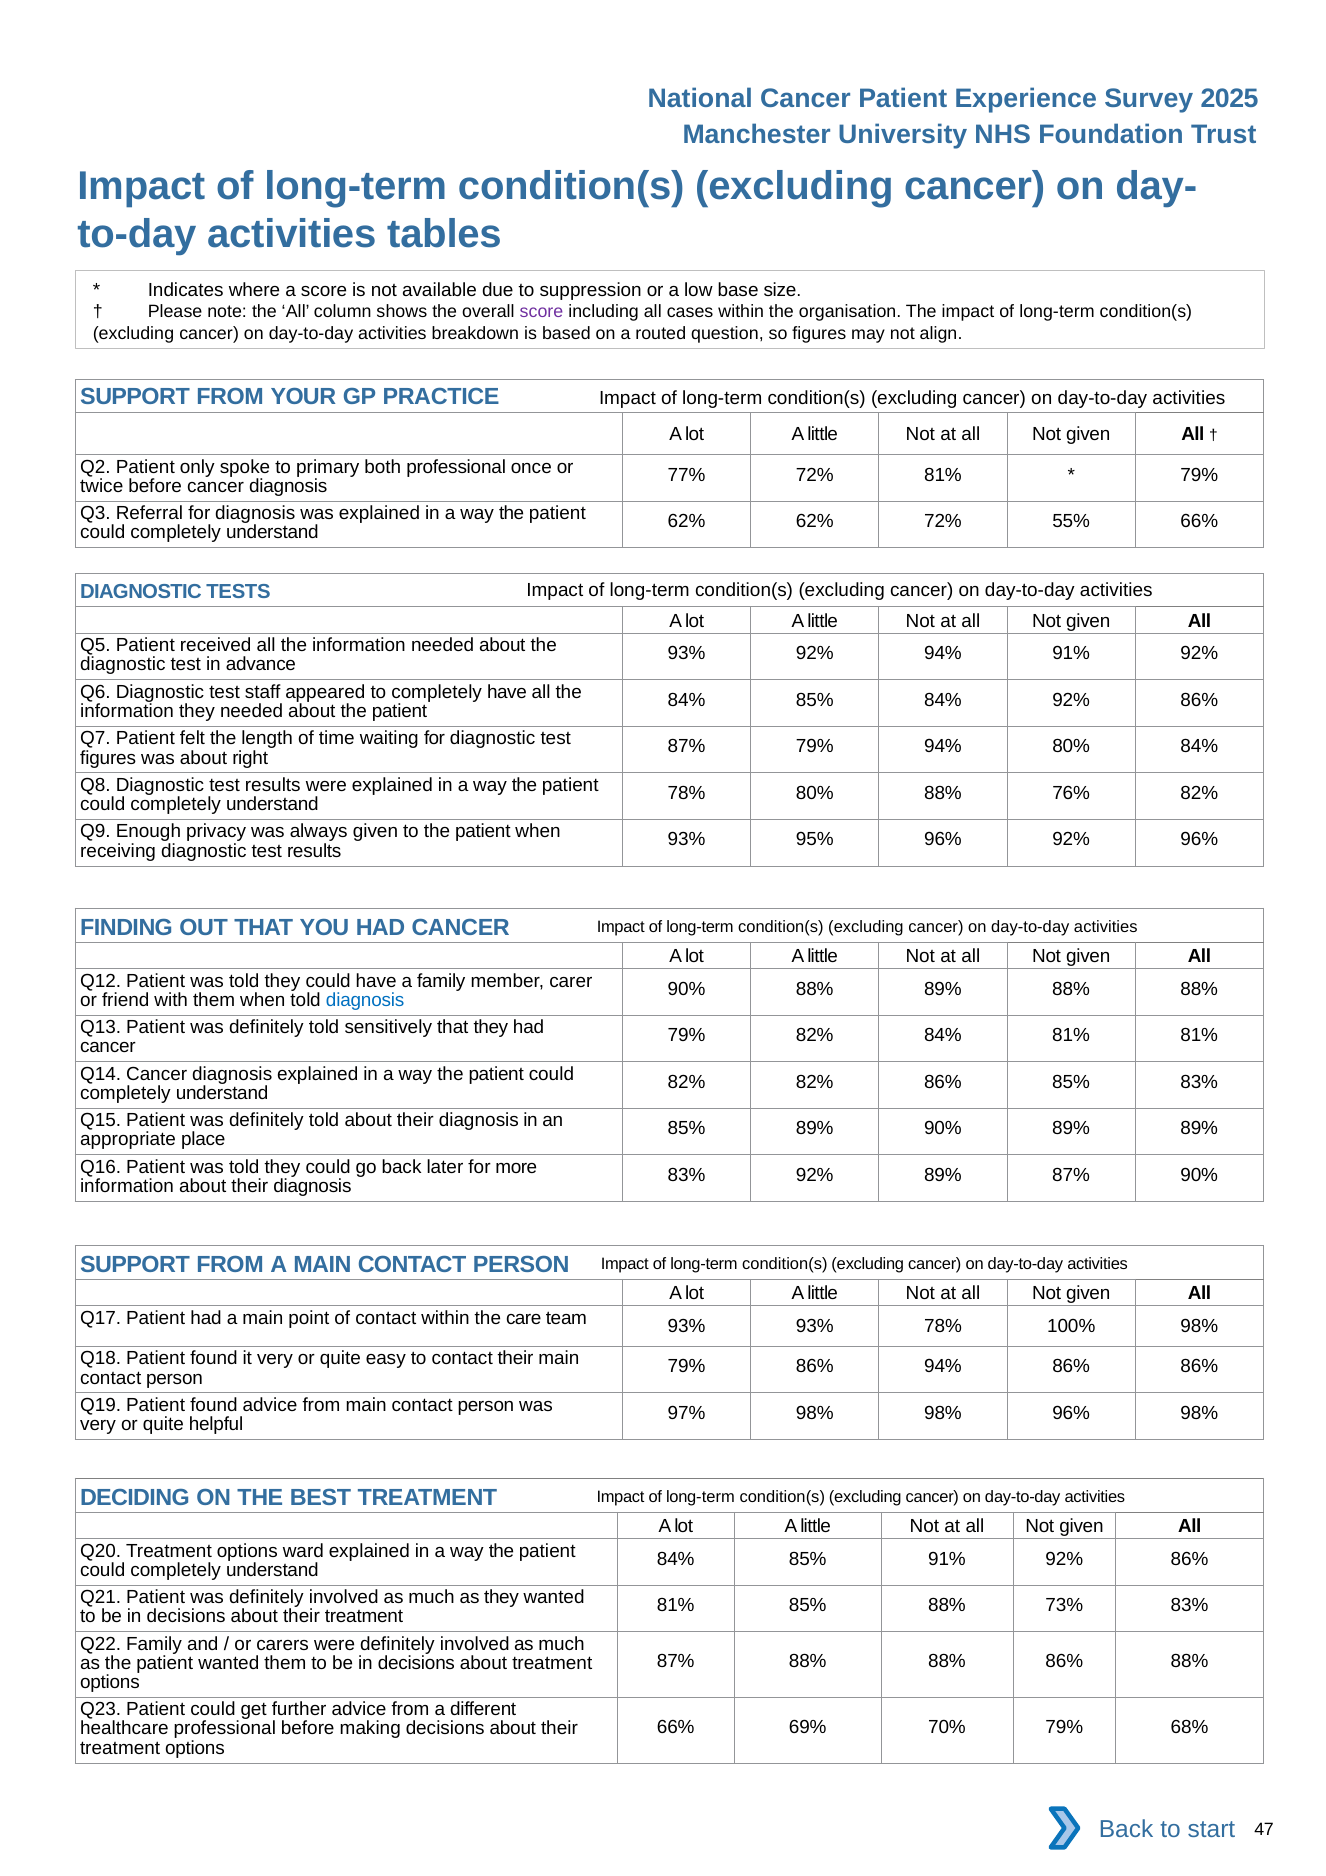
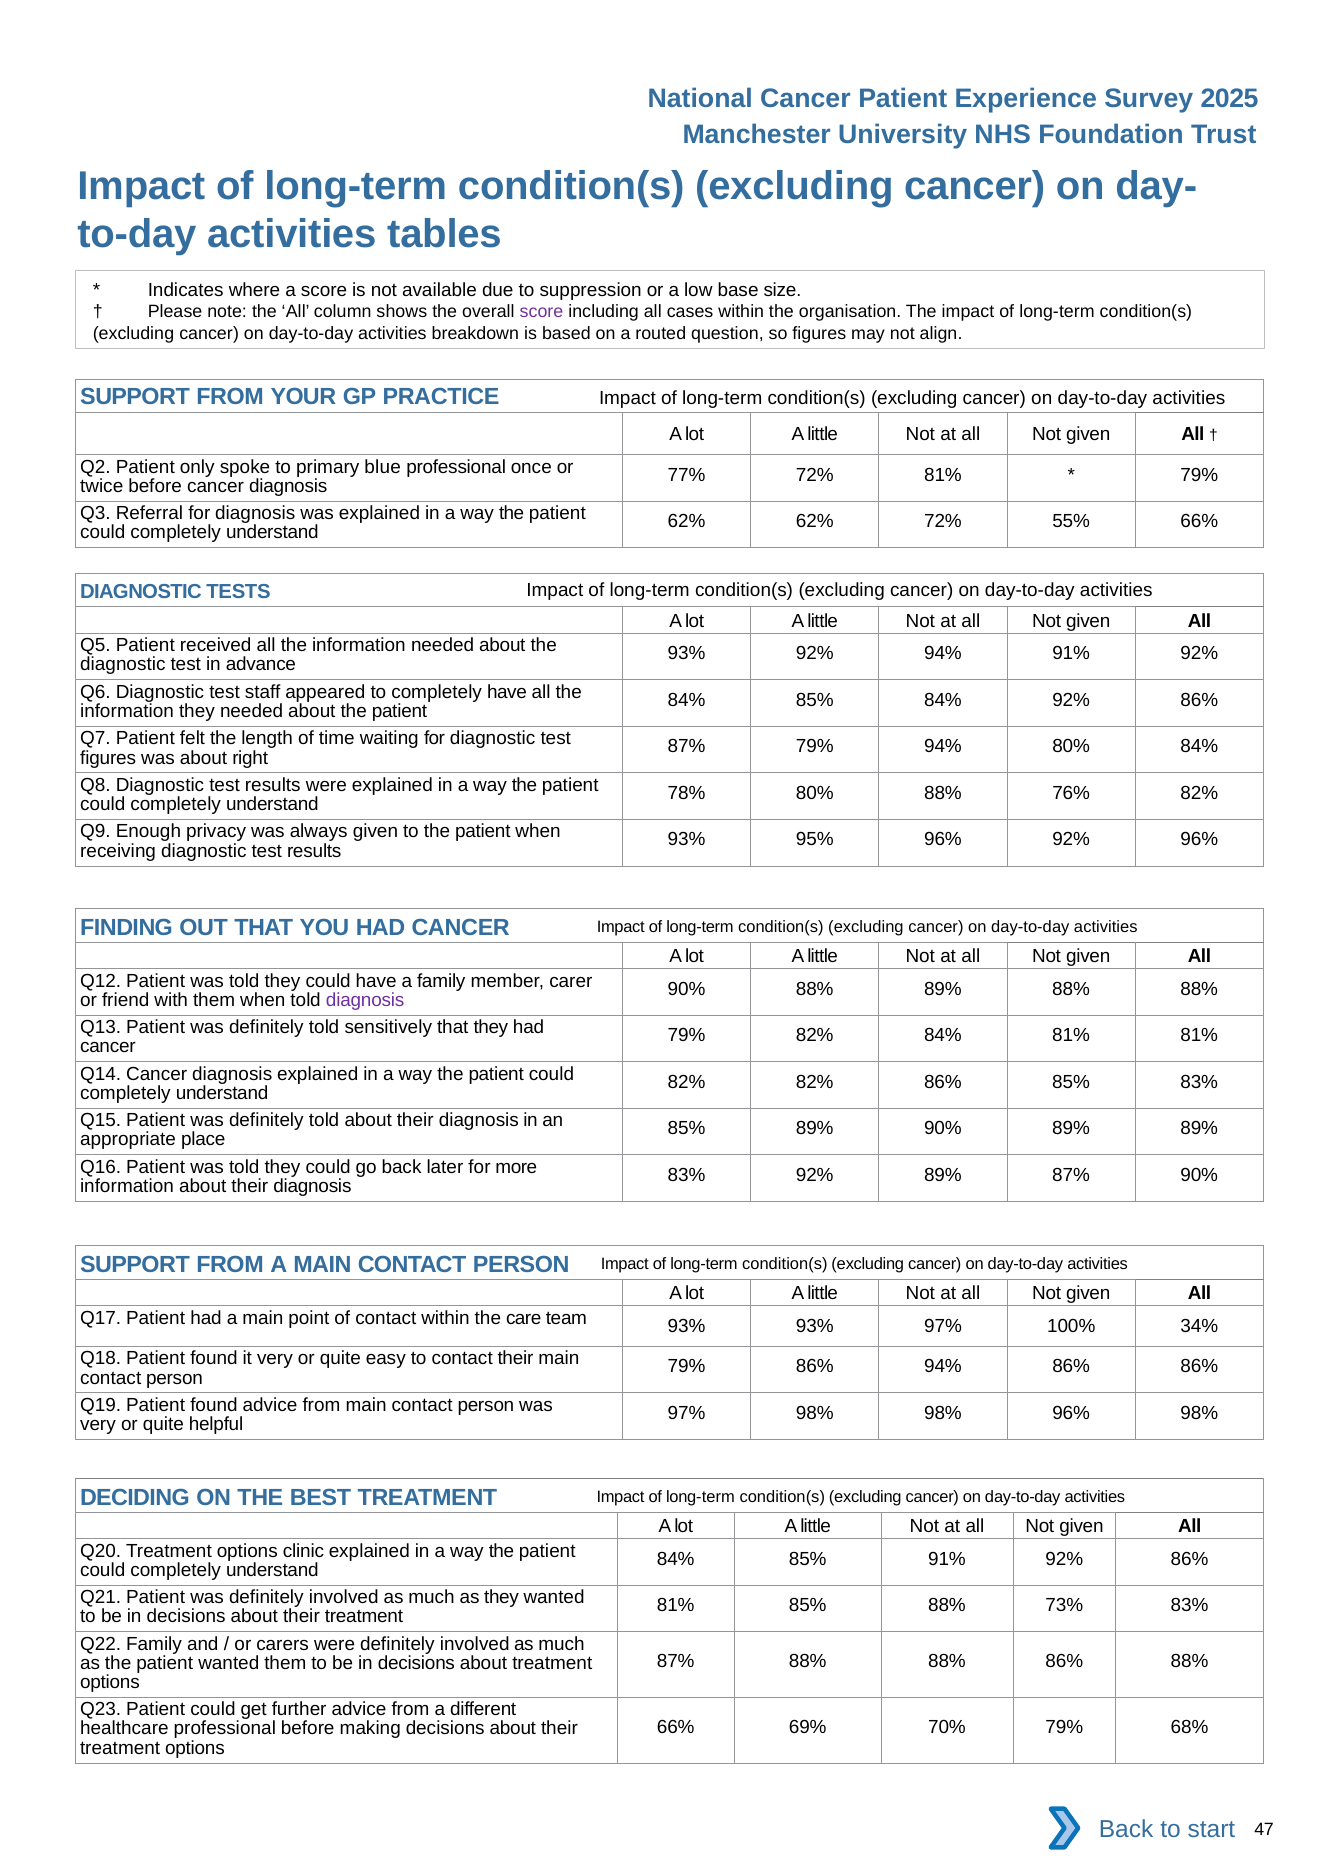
both: both -> blue (383, 467)
diagnosis colour: blue -> purple (365, 1000)
93% 78%: 78% -> 97% (943, 1326)
100% 98%: 98% -> 34% (1199, 1326)
ward: ward -> clinic (303, 1551)
